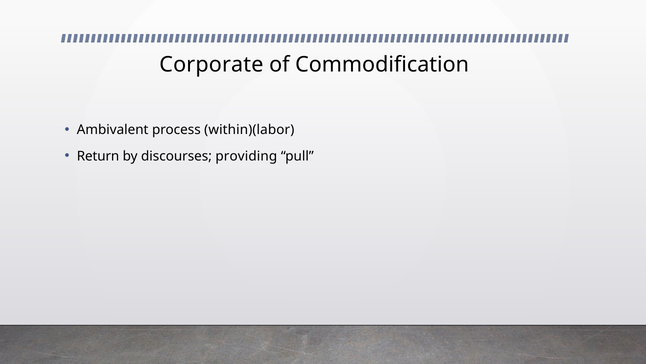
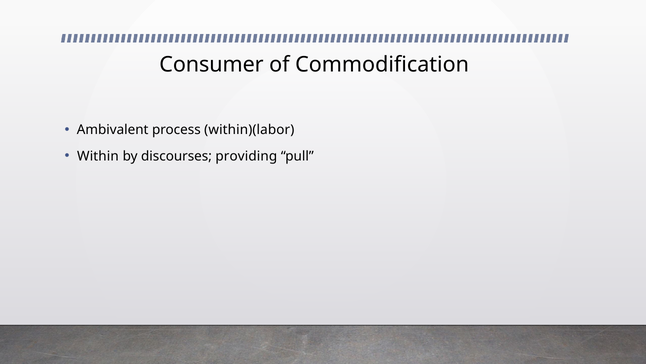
Corporate: Corporate -> Consumer (211, 64)
Return: Return -> Within (98, 156)
